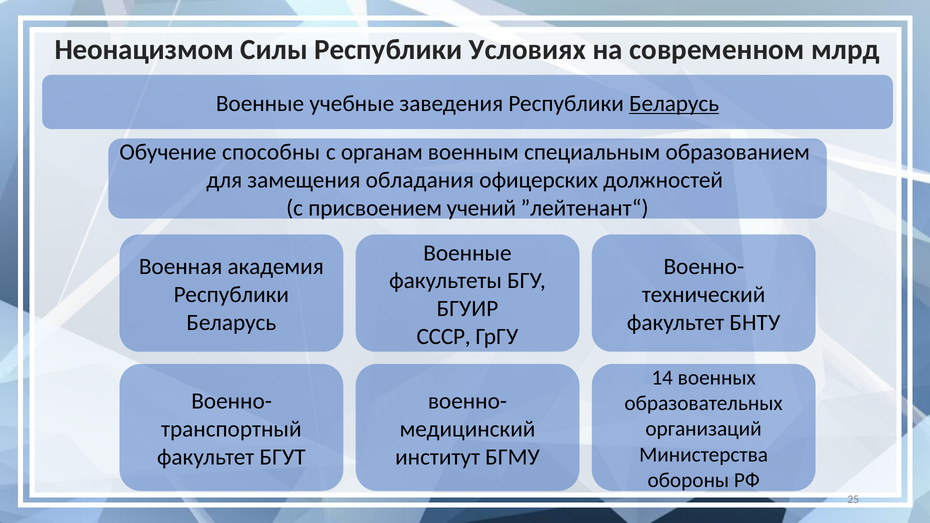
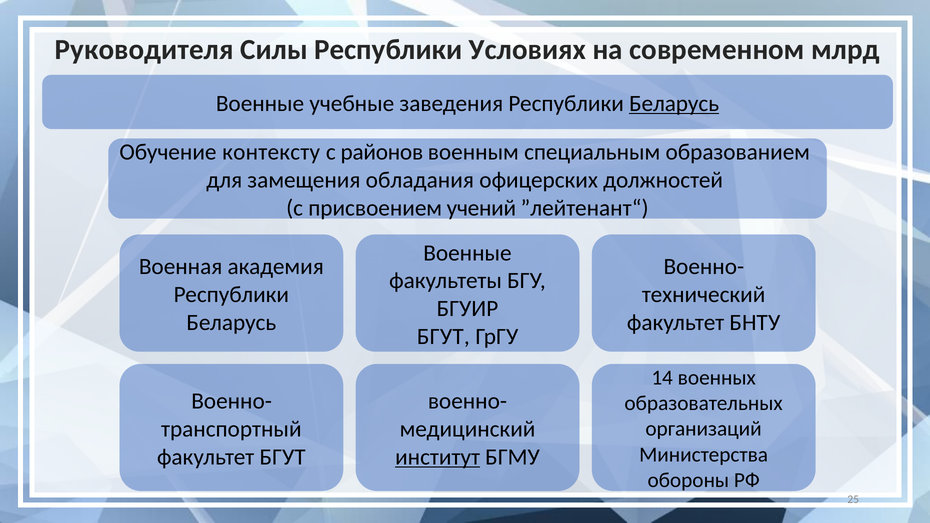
Неонацизмом: Неонацизмом -> Руководителя (144, 50)
способны: способны -> контексту (271, 152)
органам: органам -> районов (382, 152)
СССР: СССР -> БГУТ (443, 337)
институт underline: none -> present (438, 457)
